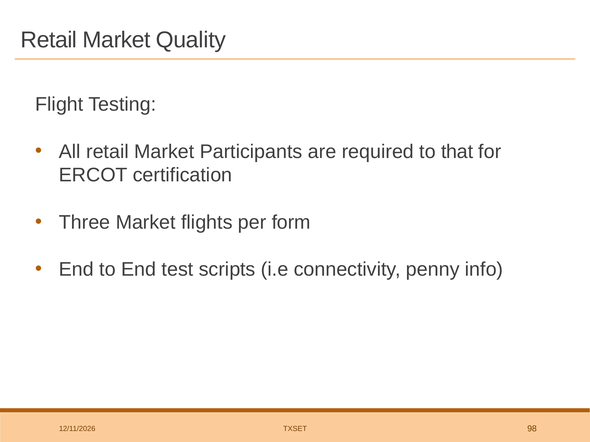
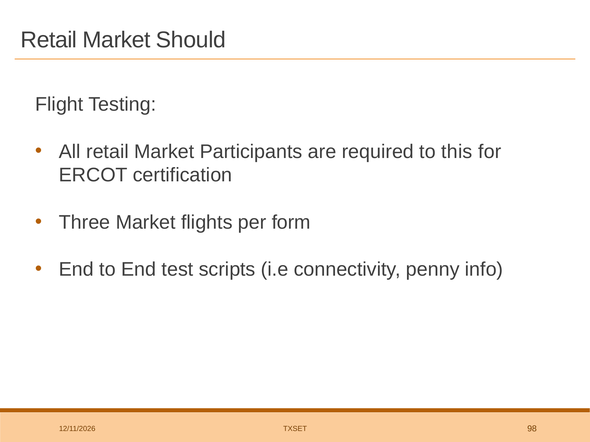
Quality: Quality -> Should (191, 40)
that: that -> this (457, 152)
